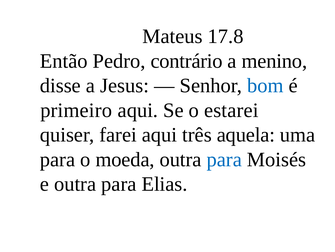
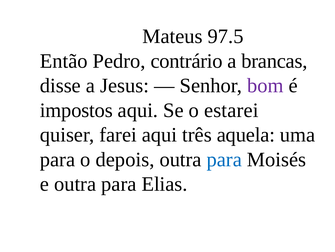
17.8: 17.8 -> 97.5 (226, 36)
menino: menino -> brancas (274, 61)
bom colour: blue -> purple (265, 85)
primeiro: primeiro -> impostos (76, 110)
moeda: moeda -> depois (125, 159)
